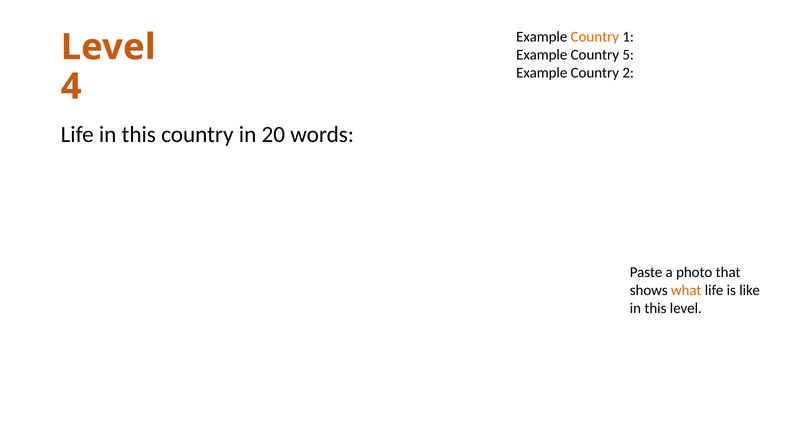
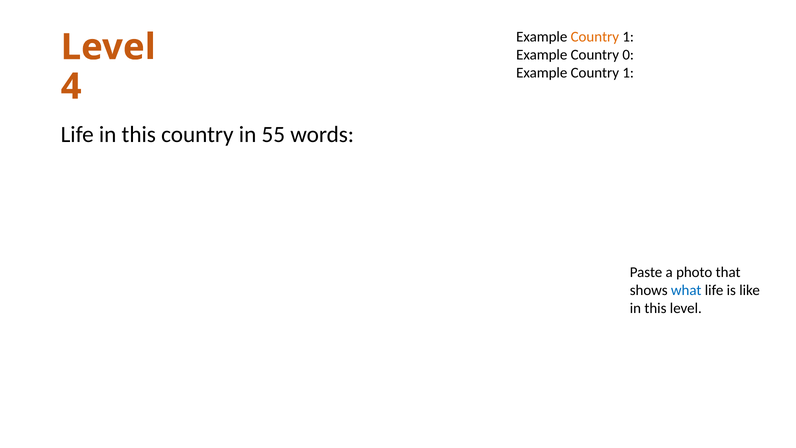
5: 5 -> 0 (628, 55)
2: 2 -> 1 (628, 73)
20: 20 -> 55 (273, 135)
what colour: orange -> blue (686, 290)
